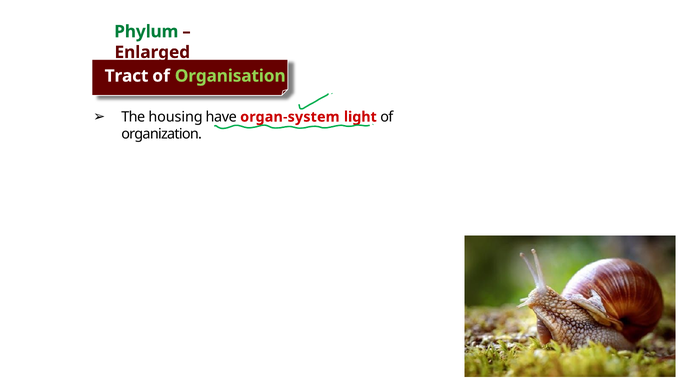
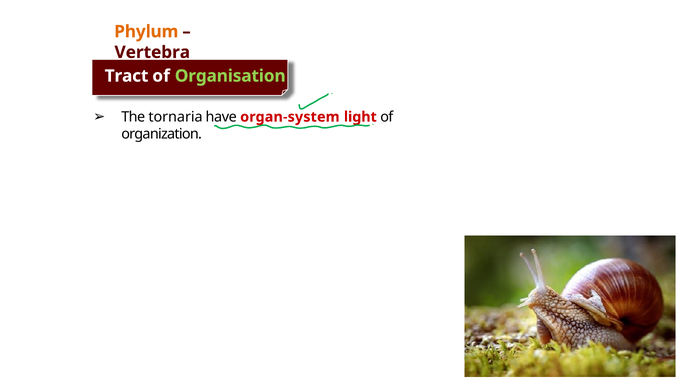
Phylum colour: green -> orange (146, 32)
Enlarged: Enlarged -> Vertebra (152, 52)
housing: housing -> tornaria (176, 117)
